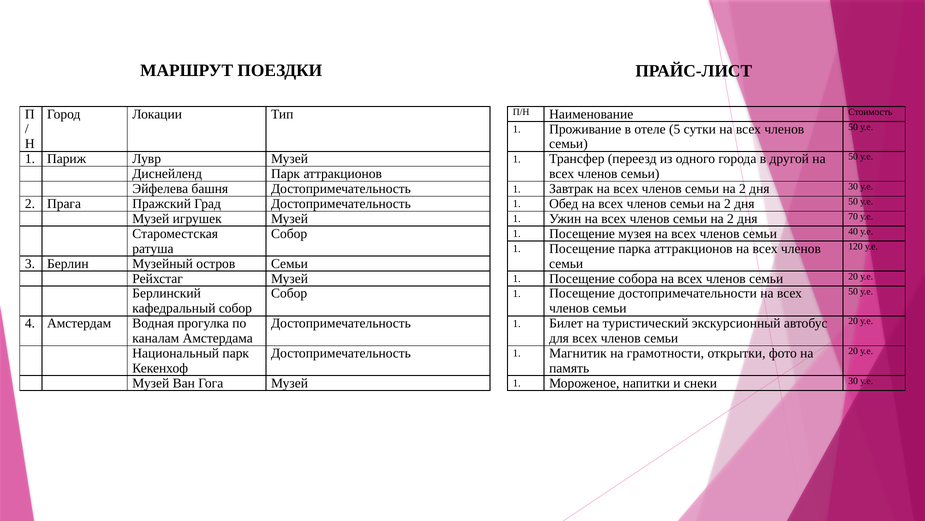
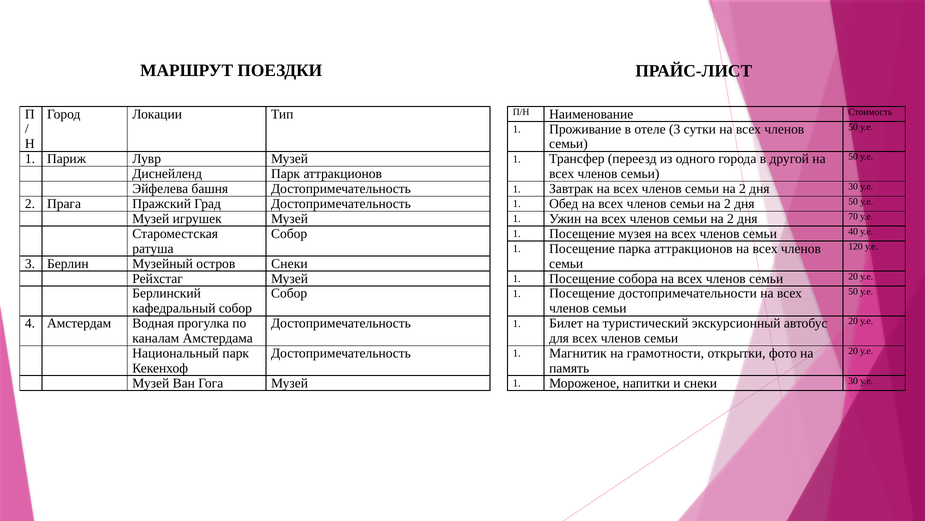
отеле 5: 5 -> 3 (675, 129)
остров Семьи: Семьи -> Снеки (289, 263)
